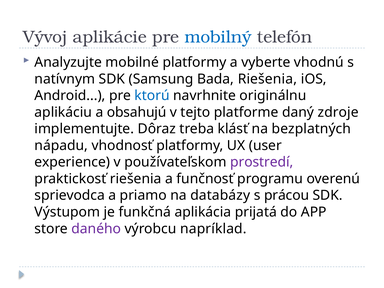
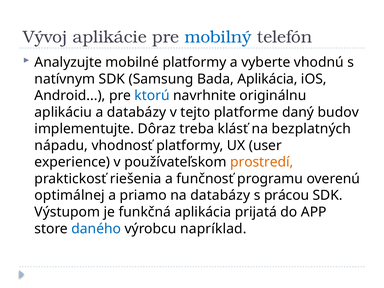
Bada Riešenia: Riešenia -> Aplikácia (268, 79)
a obsahujú: obsahujú -> databázy (137, 112)
zdroje: zdroje -> budov (338, 112)
prostredí colour: purple -> orange (262, 162)
sprievodca: sprievodca -> optimálnej (70, 195)
daného colour: purple -> blue (96, 229)
